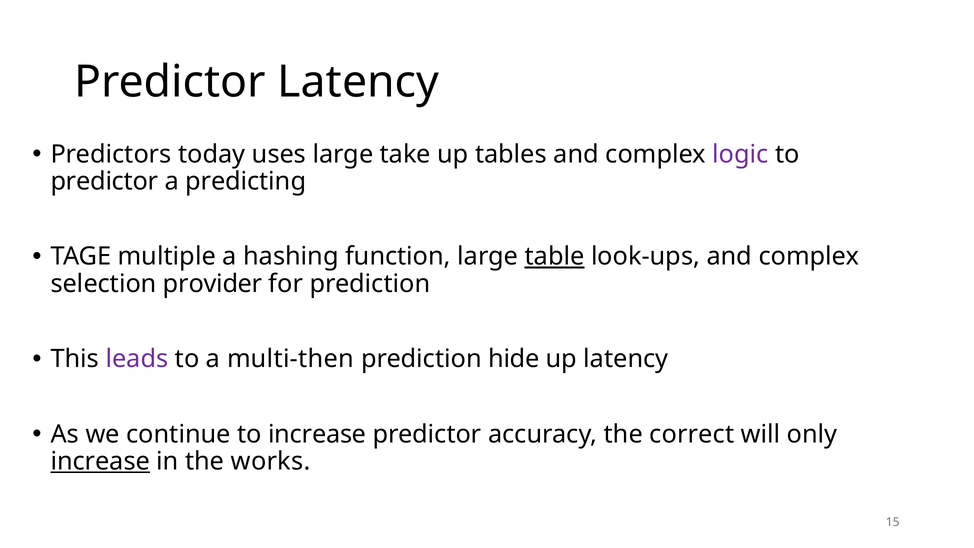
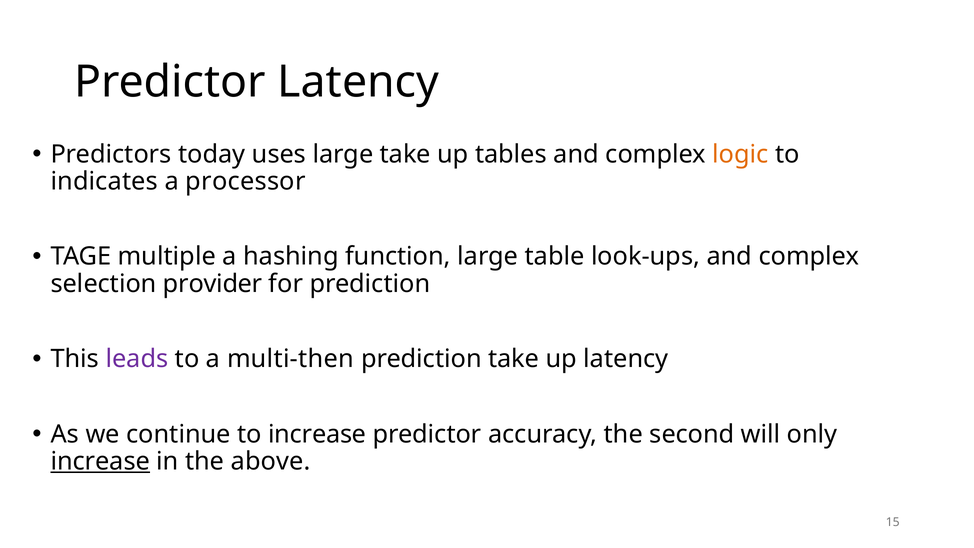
logic colour: purple -> orange (741, 154)
predictor: predictor -> indicates (104, 181)
predicting: predicting -> processor (246, 181)
table underline: present -> none (555, 257)
prediction hide: hide -> take (514, 359)
correct: correct -> second (692, 434)
works: works -> above (271, 461)
